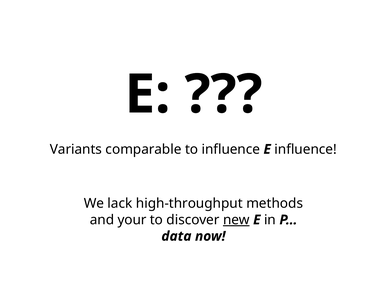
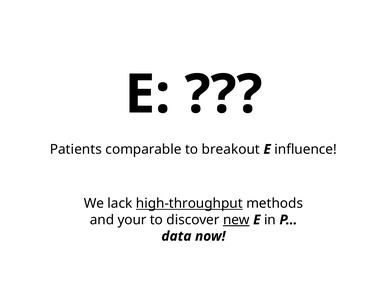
Variants: Variants -> Patients (76, 149)
to influence: influence -> breakout (231, 149)
high-throughput underline: none -> present (189, 203)
